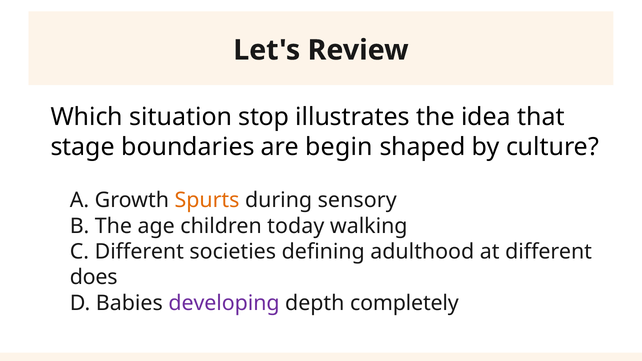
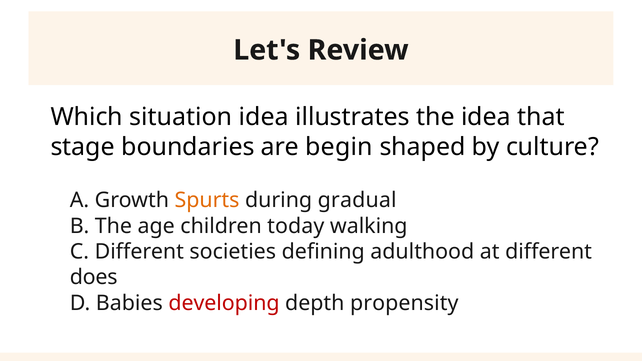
situation stop: stop -> idea (264, 117)
sensory: sensory -> gradual (357, 200)
developing colour: purple -> red (224, 303)
completely: completely -> propensity (404, 303)
